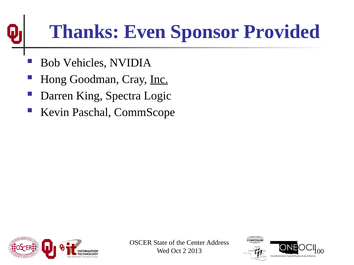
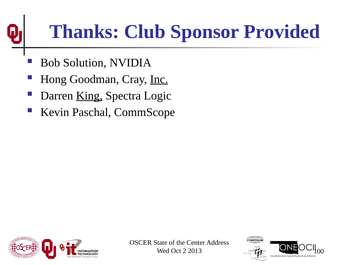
Even: Even -> Club (145, 32)
Vehicles: Vehicles -> Solution (85, 63)
King underline: none -> present (89, 96)
